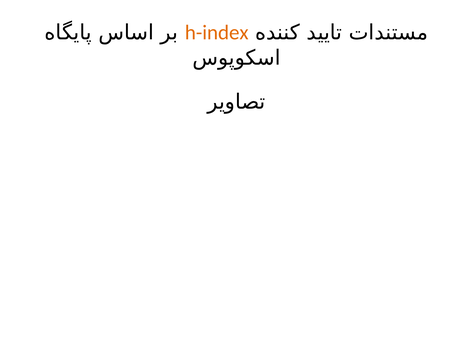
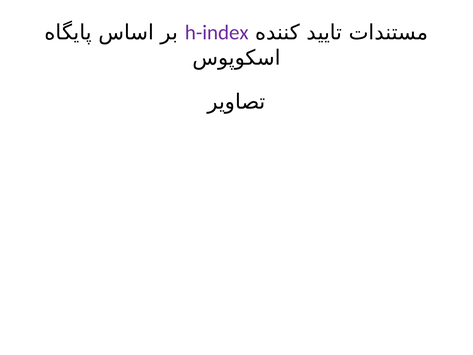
h-index colour: orange -> purple (217, 33)
